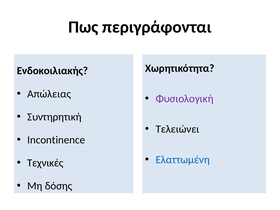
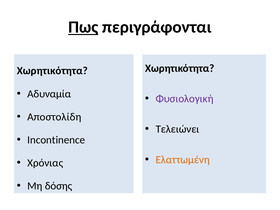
Πως underline: none -> present (83, 27)
Ενδοκοιλιακής: Ενδοκοιλιακής -> Χωρητικότητα (52, 71)
Απώλειας: Απώλειας -> Αδυναμία (49, 94)
Συντηρητική: Συντηρητική -> Αποστολίδη (54, 117)
Ελαττωμένη colour: blue -> orange (183, 160)
Τεχνικές: Τεχνικές -> Χρόνιας (45, 163)
